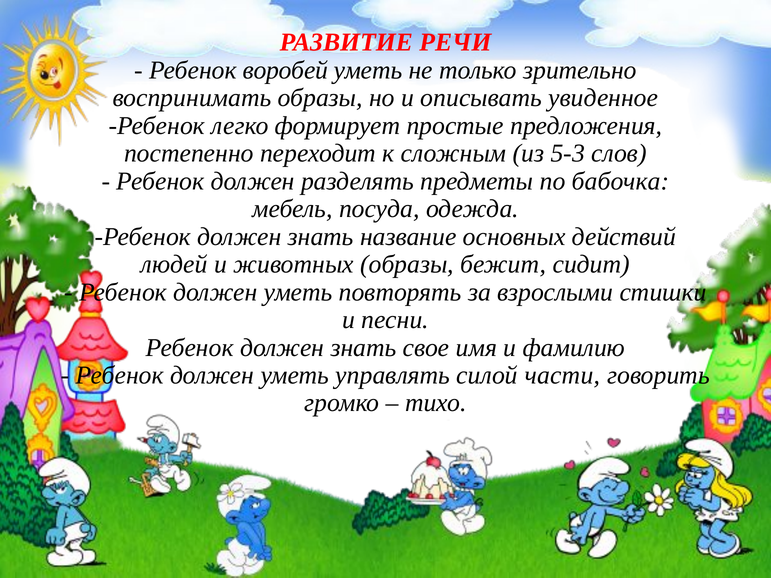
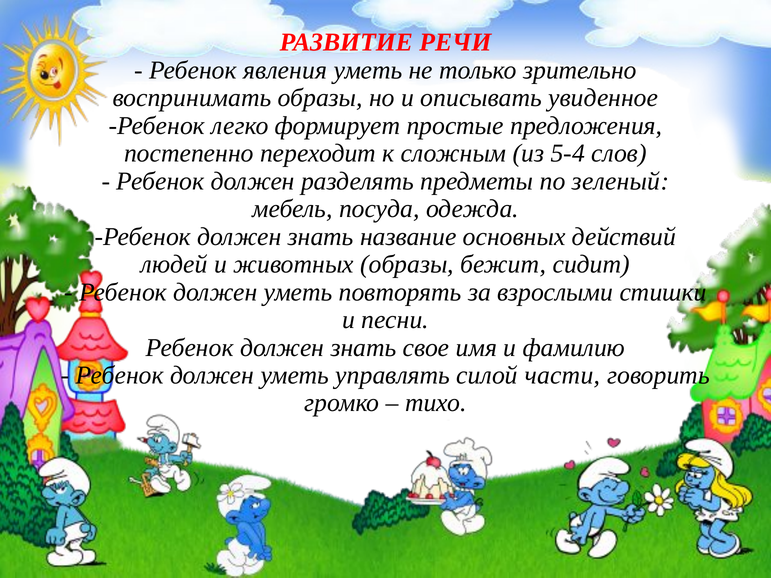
воробей: воробей -> явления (285, 70)
5-3: 5-3 -> 5-4 (568, 153)
бабочка: бабочка -> зеленый (620, 181)
